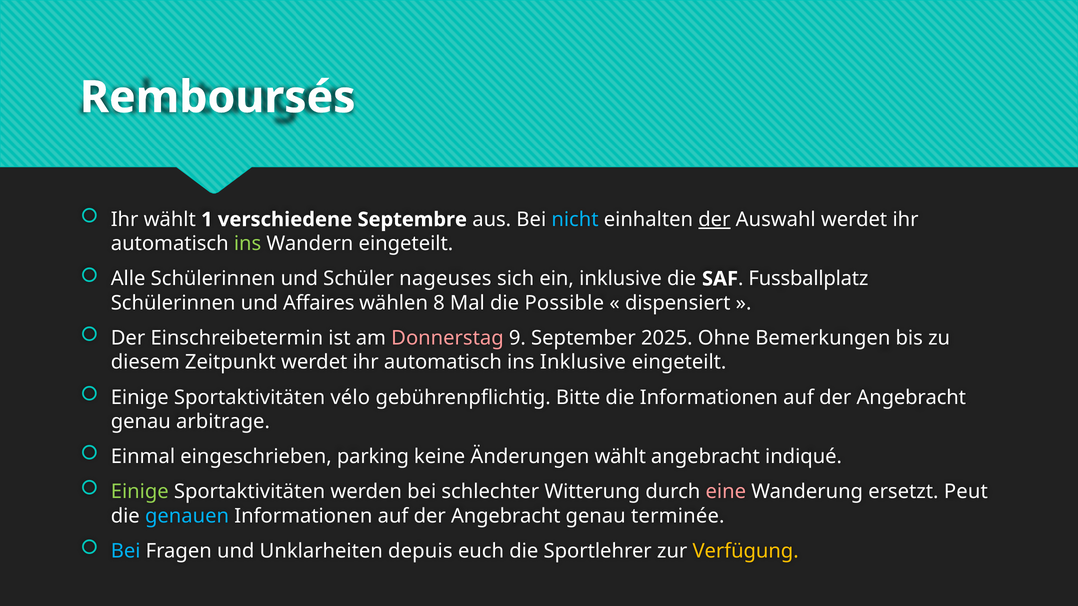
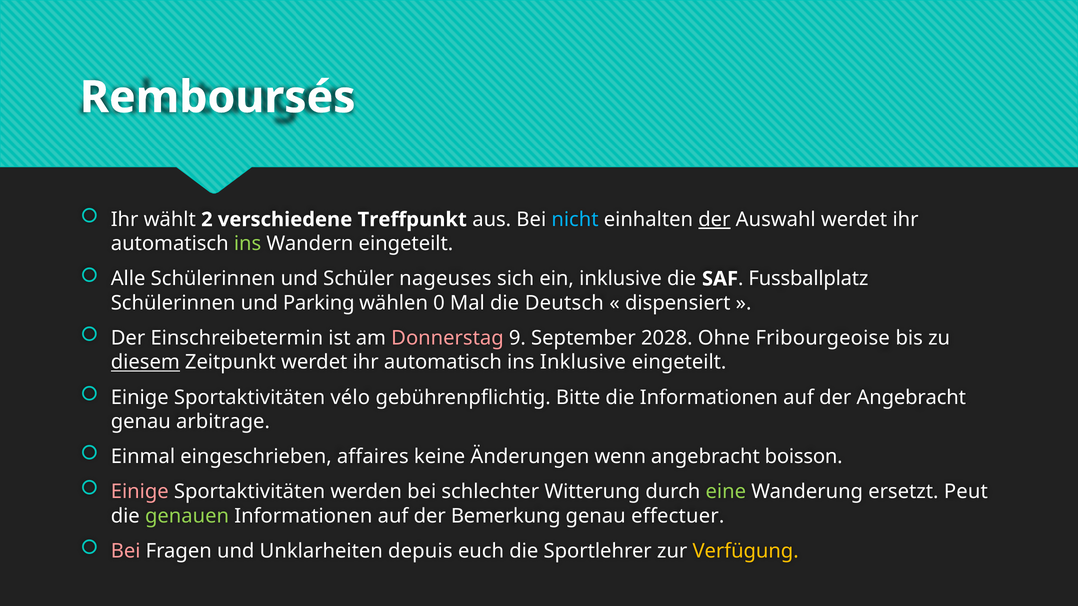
1: 1 -> 2 (207, 220)
Septembre: Septembre -> Treffpunkt (412, 220)
Affaires: Affaires -> Parking (319, 303)
8: 8 -> 0 (439, 303)
Possible: Possible -> Deutsch (564, 303)
2025: 2025 -> 2028 (667, 338)
Bemerkungen: Bemerkungen -> Fribourgeoise (823, 338)
diesem underline: none -> present (145, 363)
parking: parking -> affaires (373, 457)
Änderungen wählt: wählt -> wenn (620, 457)
indiqué: indiqué -> boisson (804, 457)
Einige colour: light green -> pink (140, 492)
eine colour: pink -> light green (726, 492)
genauen colour: light blue -> light green (187, 516)
Angebracht: Angebracht -> Bemerkung (506, 516)
terminée: terminée -> effectuer (678, 516)
Bei colour: light blue -> pink (126, 551)
